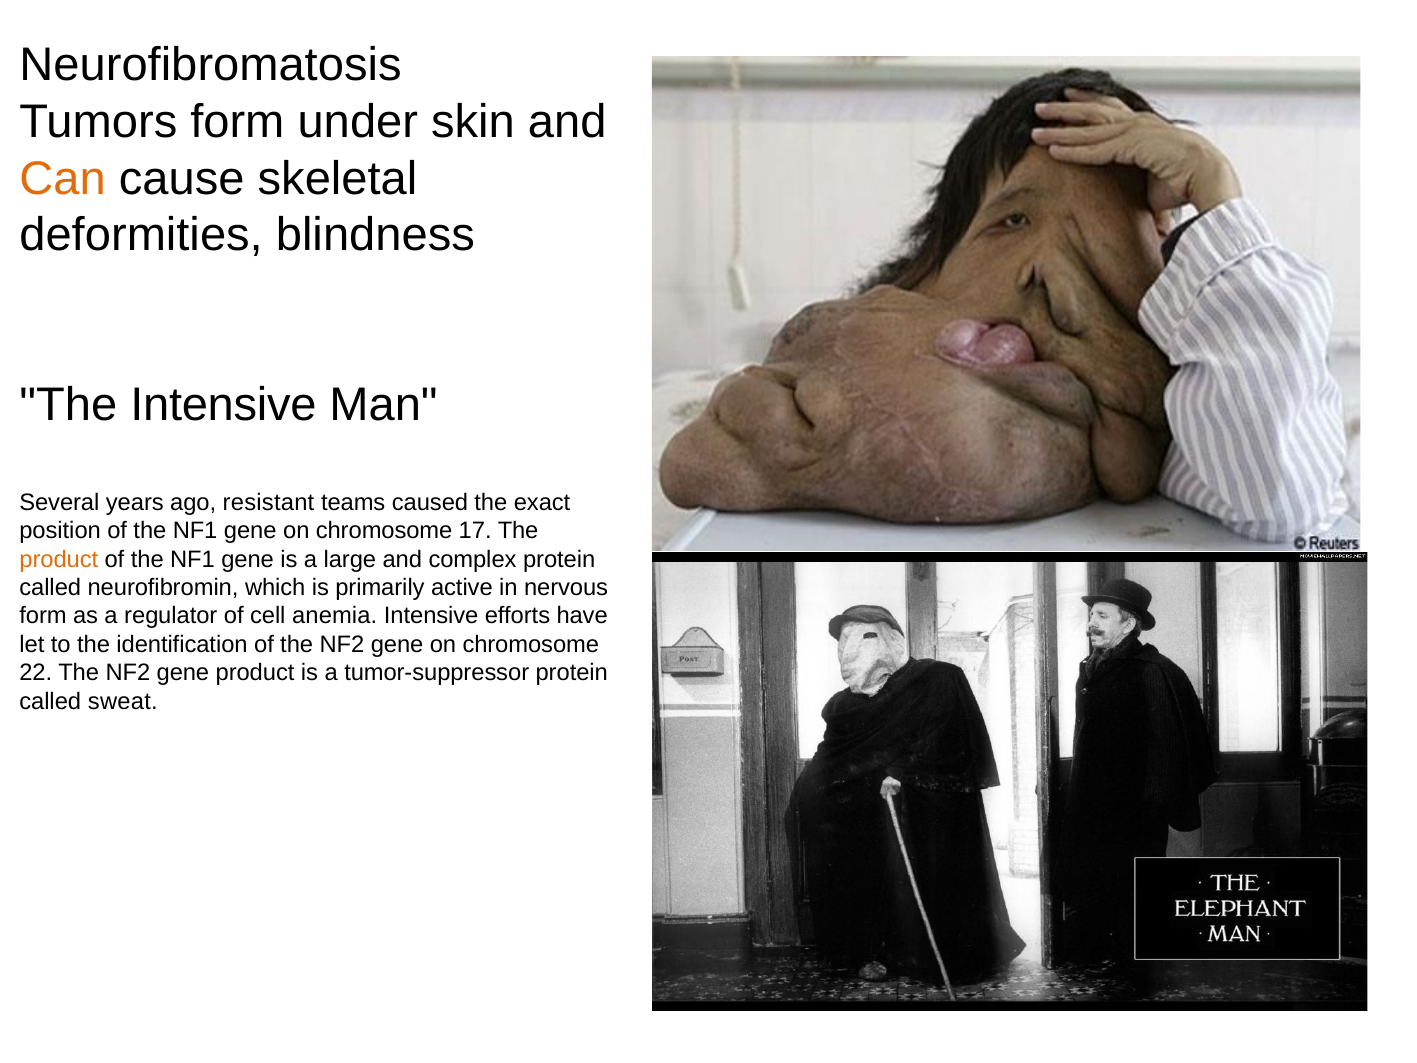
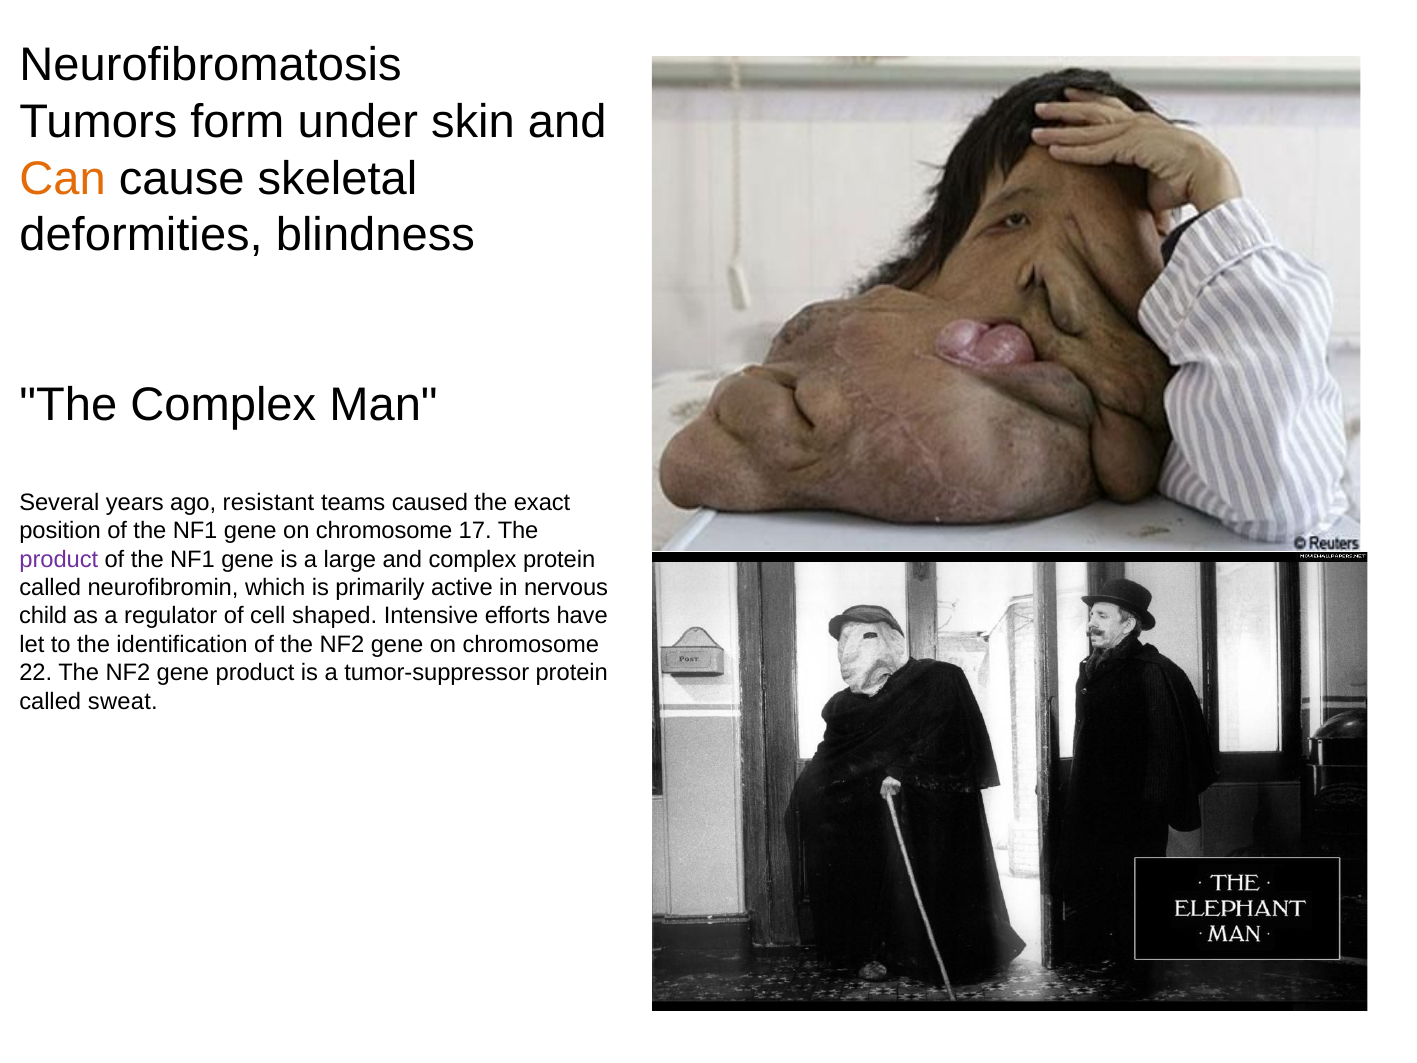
The Intensive: Intensive -> Complex (223, 405)
product colour: orange -> purple (59, 559)
form: form -> child (43, 616)
anemia: anemia -> shaped (335, 616)
